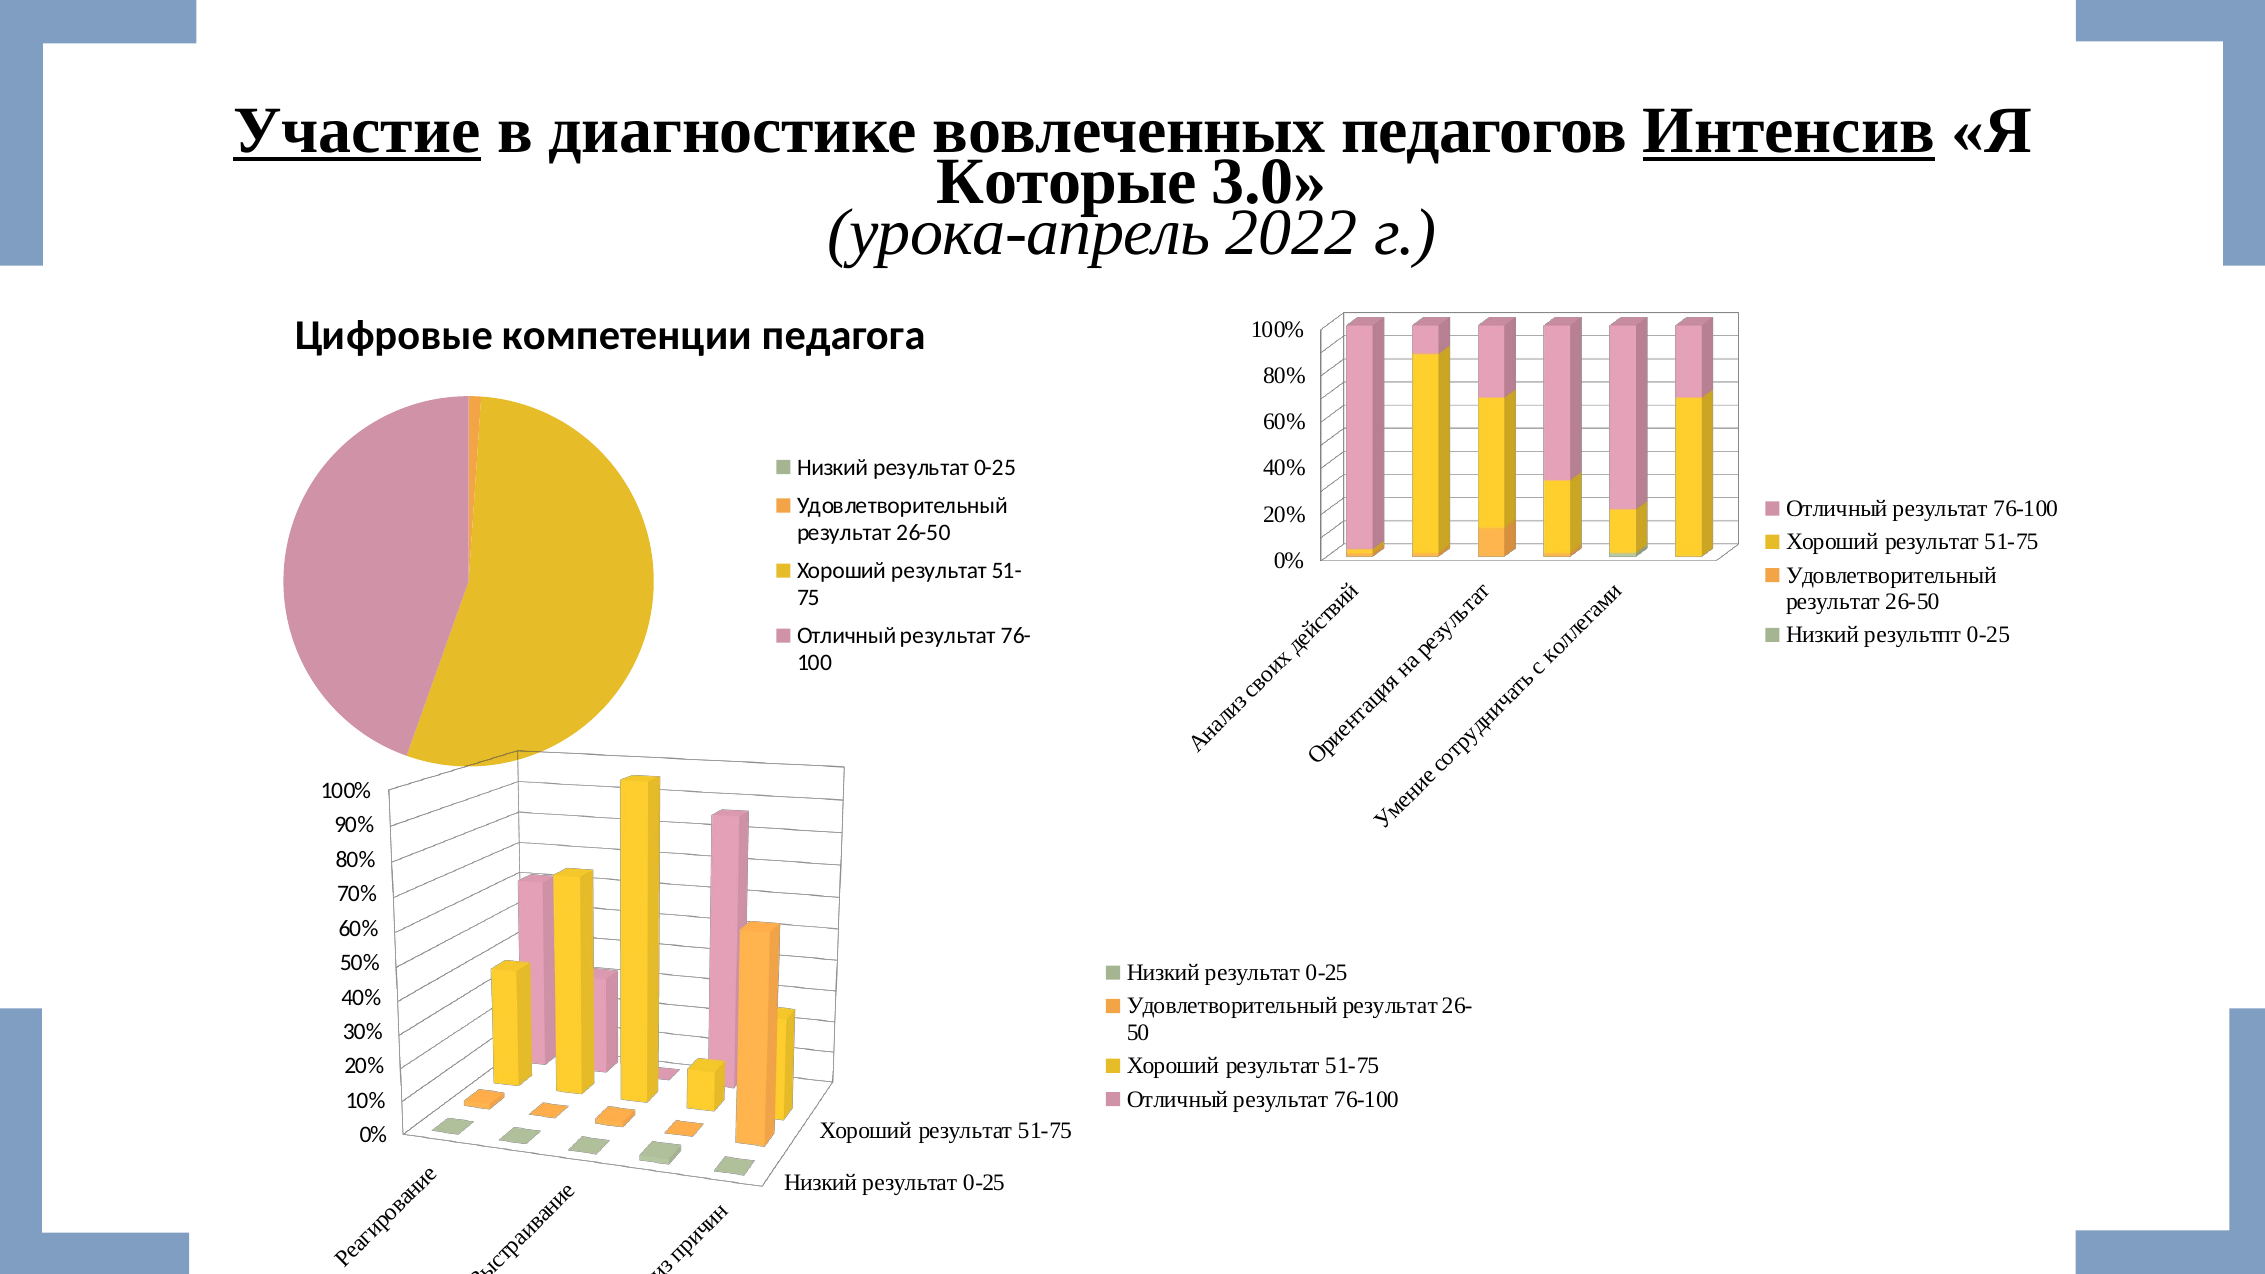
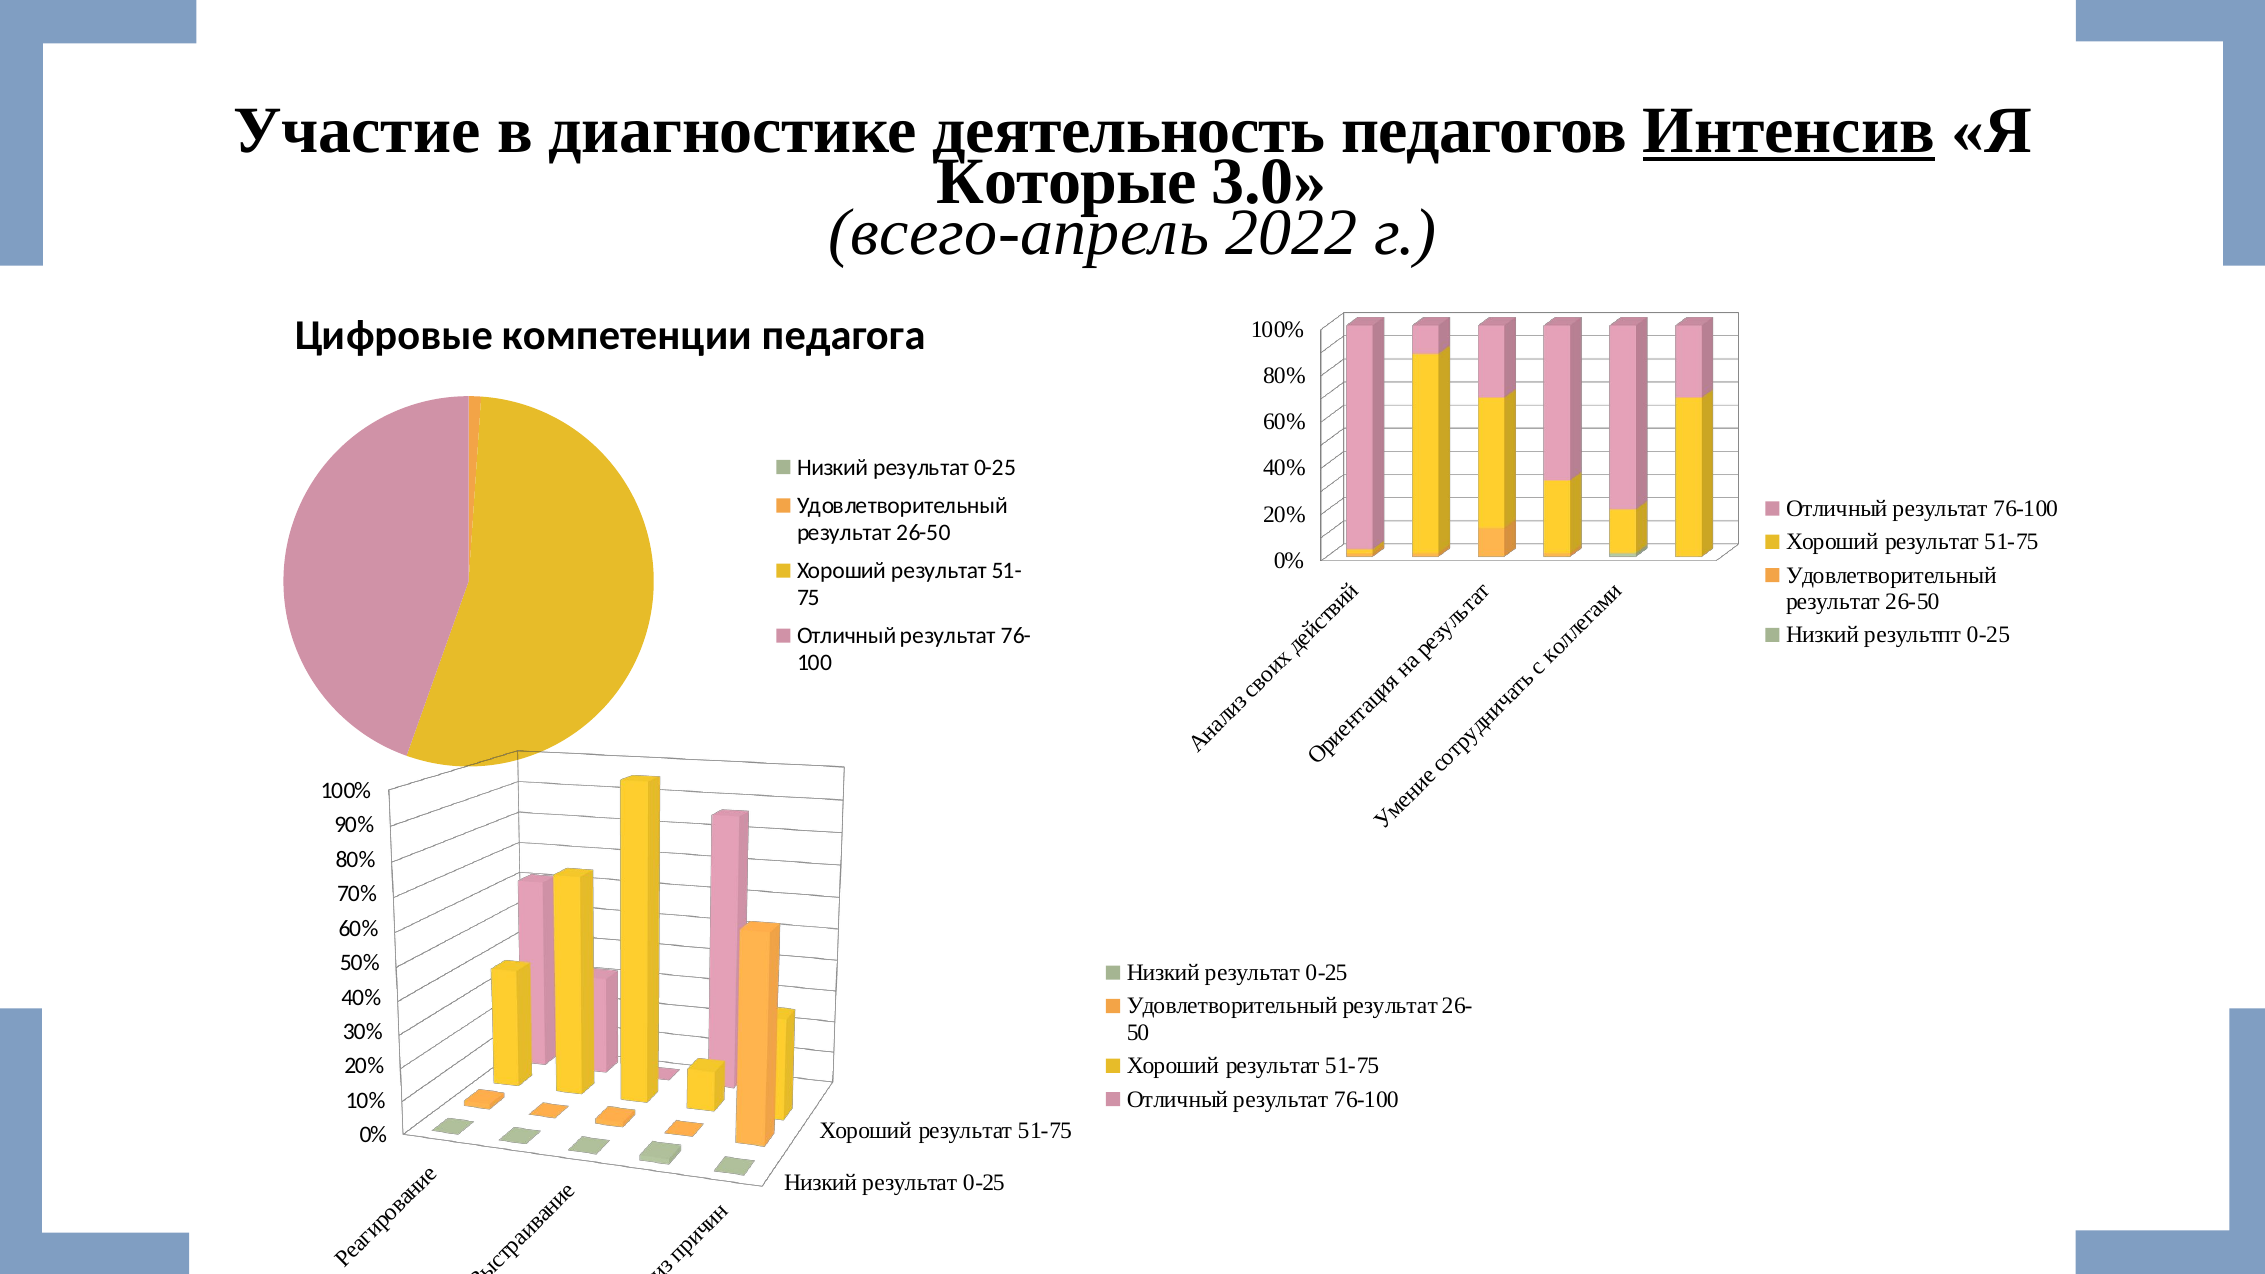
Участие underline: present -> none (357, 130)
вовлеченных: вовлеченных -> деятельность (1129, 130)
урока-апрель: урока-апрель -> всего-апрель (1019, 232)
